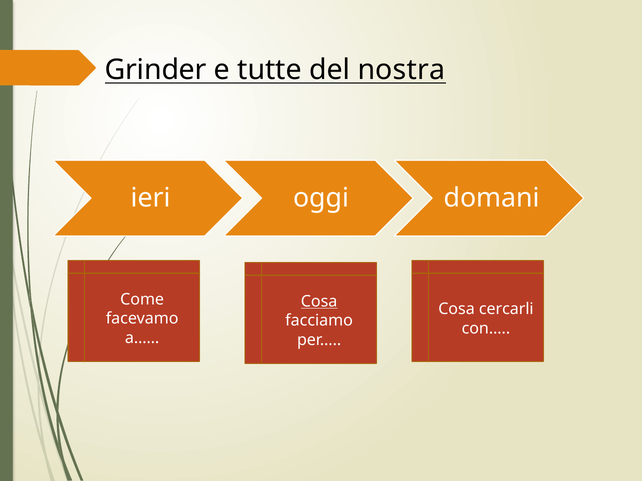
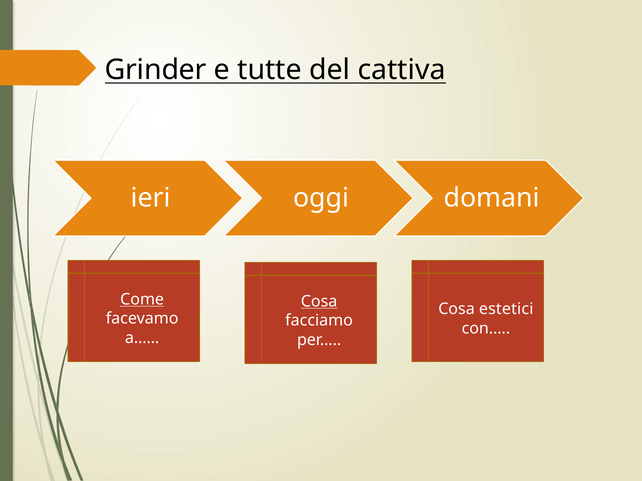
nostra: nostra -> cattiva (402, 70)
Come underline: none -> present (142, 300)
cercarli: cercarli -> estetici (506, 309)
